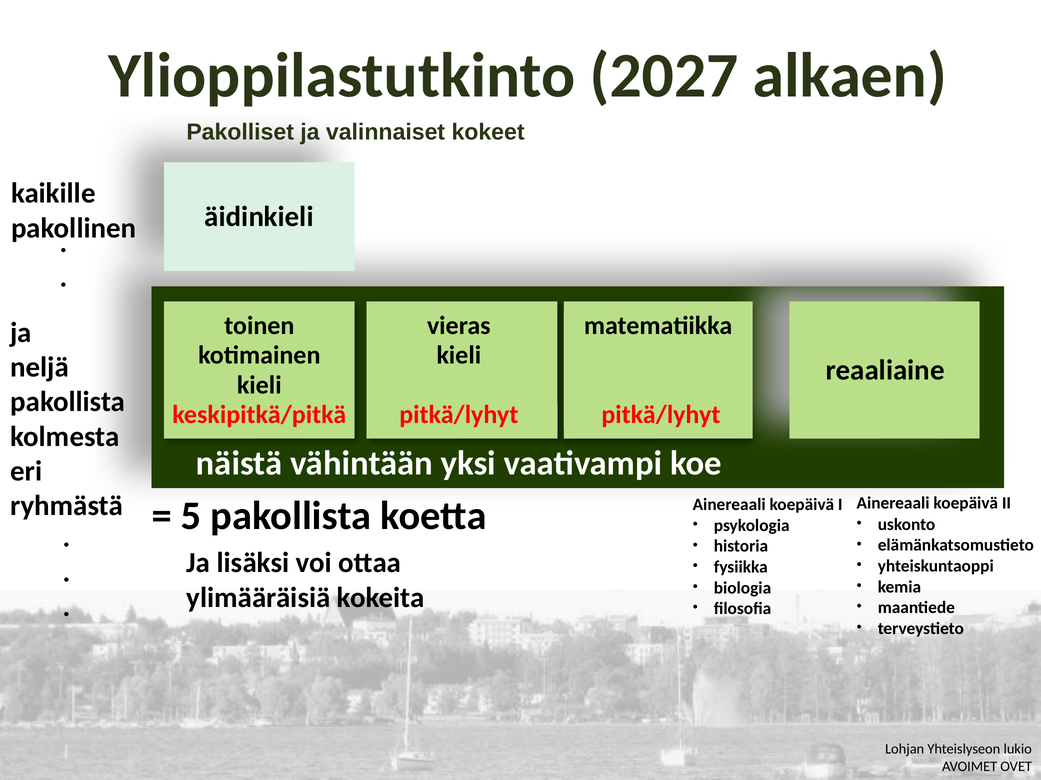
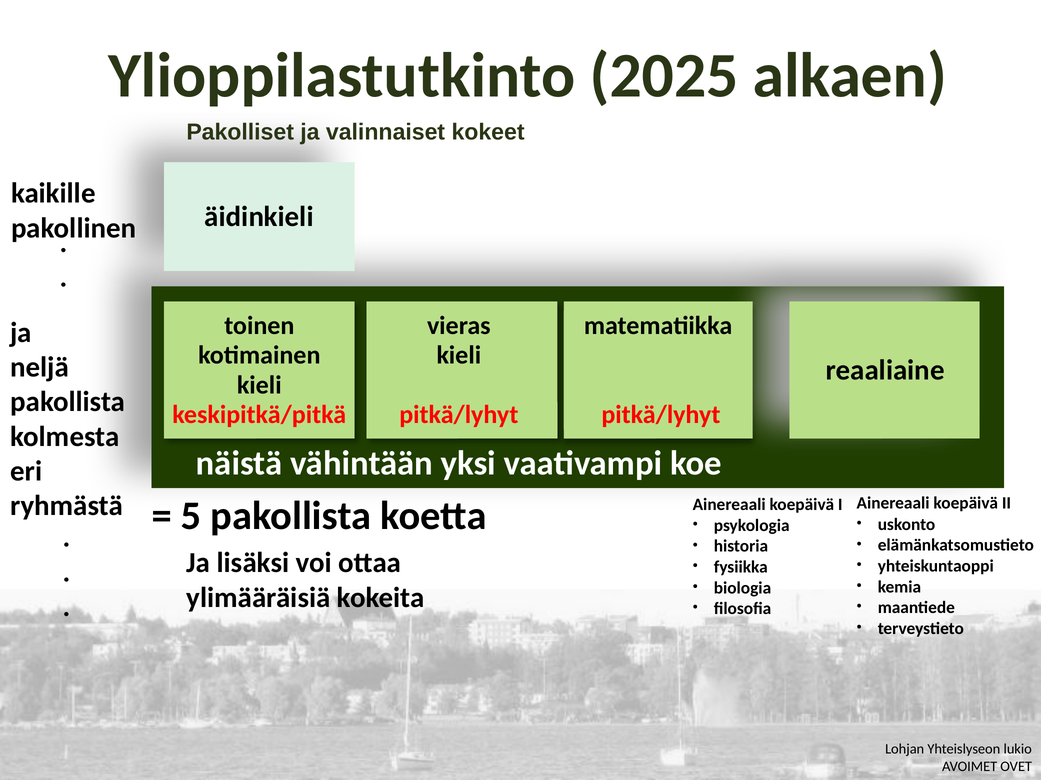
2027: 2027 -> 2025 (664, 76)
